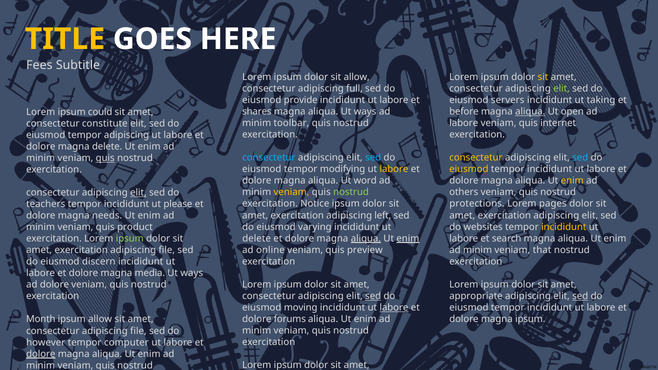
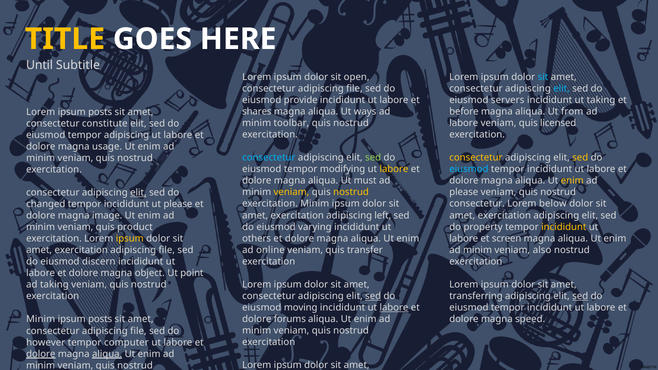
Fees: Fees -> Until (40, 65)
sit allow: allow -> open (357, 77)
sit colour: yellow -> light blue (543, 77)
full: full -> file (354, 89)
elit colour: light green -> light blue (562, 89)
aliqua underline: present -> none (530, 112)
open: open -> from (572, 112)
Lorem ipsum could: could -> posts (100, 112)
internet: internet -> licensed (558, 123)
magna delete: delete -> usage (107, 147)
sed colour: light blue -> light green (373, 158)
sed colour: light blue -> yellow (580, 158)
quis underline: present -> none (105, 158)
eiusmod colour: yellow -> light blue (469, 169)
word: word -> must (365, 181)
nostrud colour: light green -> yellow (351, 192)
others: others -> please (464, 192)
Notice: Notice -> Minim (315, 204)
protections: protections -> consectetur (477, 204)
pages: pages -> below (553, 204)
teachers: teachers -> changed (46, 204)
needs: needs -> image (107, 216)
websites: websites -> property (483, 227)
delete: delete -> others (257, 238)
aliqua underline: present -> none (366, 238)
enim underline: present -> none (408, 238)
search: search -> screen (507, 238)
ipsum colour: light green -> yellow (130, 239)
preview: preview -> transfer (365, 250)
that: that -> also (542, 250)
media: media -> object (150, 273)
ways: ways -> point (192, 273)
ad dolore: dolore -> taking (54, 285)
appropriate: appropriate -> transferring (476, 296)
magna ipsum: ipsum -> speed (530, 319)
Month: Month -> Minim (41, 319)
allow: allow -> posts (100, 319)
aliqua underline: none -> present (107, 354)
